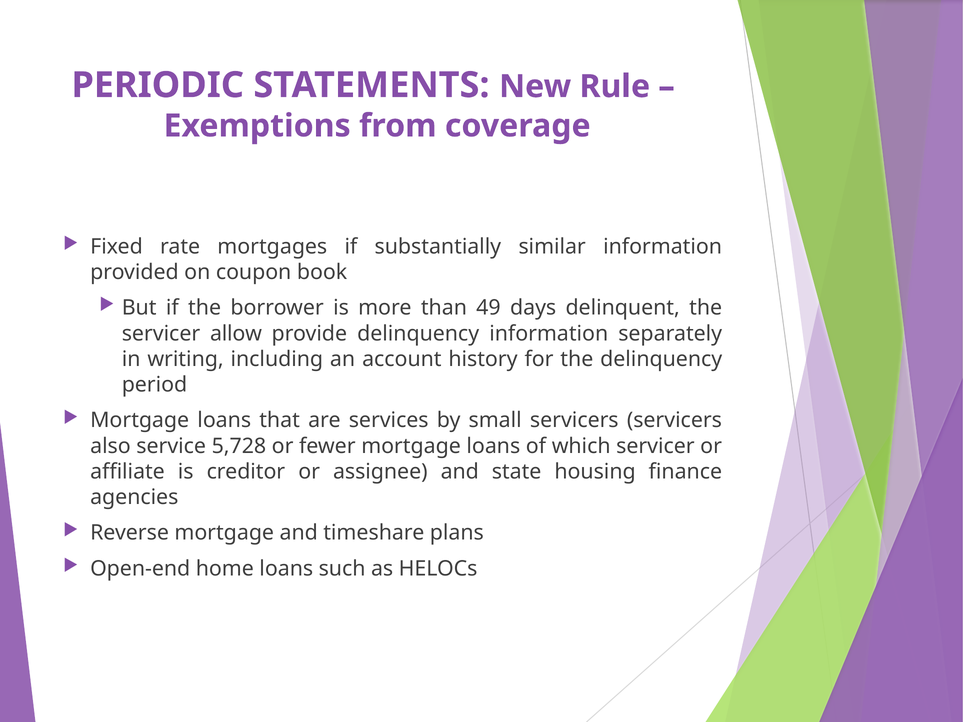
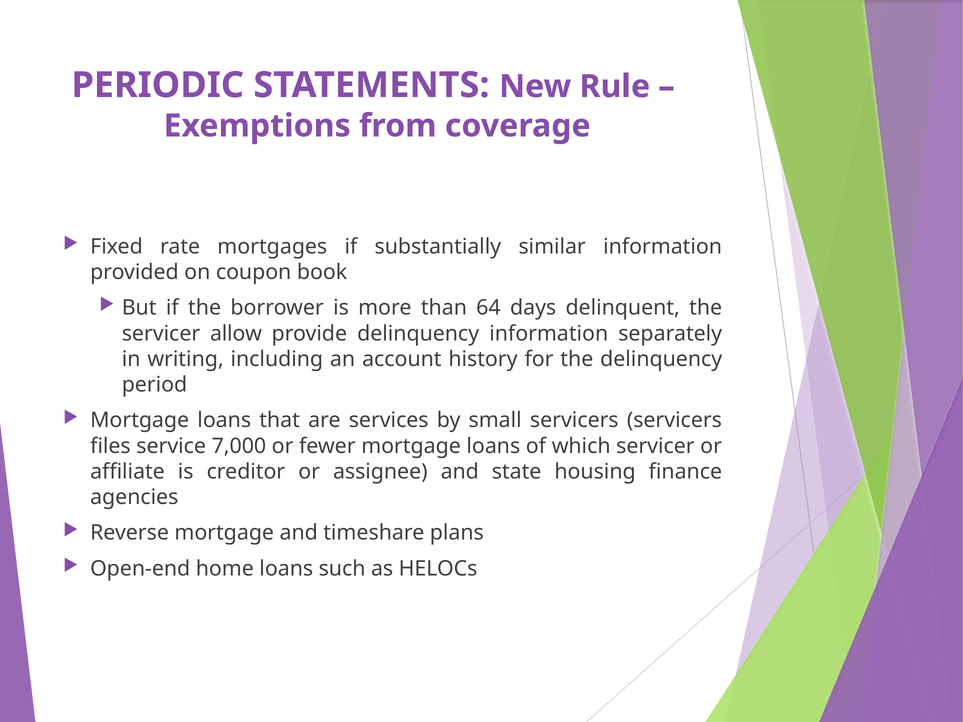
49: 49 -> 64 (488, 308)
also: also -> files (110, 446)
5,728: 5,728 -> 7,000 (239, 446)
